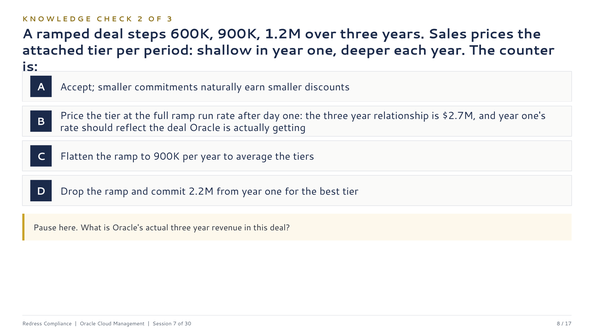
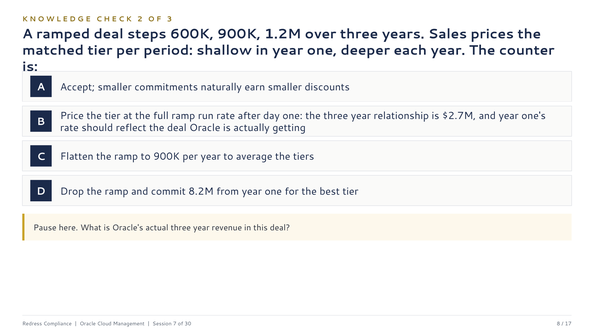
attached: attached -> matched (53, 50)
2.2M: 2.2M -> 8.2M (201, 191)
